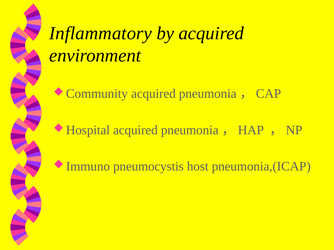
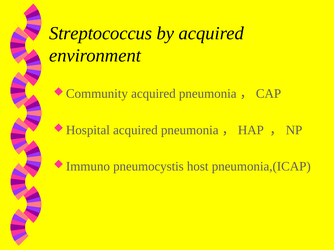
Inflammatory: Inflammatory -> Streptococcus (101, 33)
